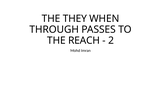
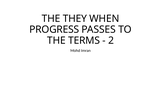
THROUGH: THROUGH -> PROGRESS (54, 29)
REACH: REACH -> TERMS (84, 40)
